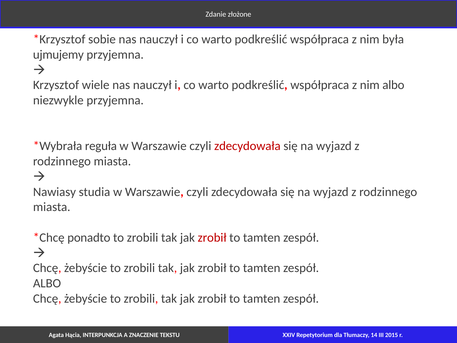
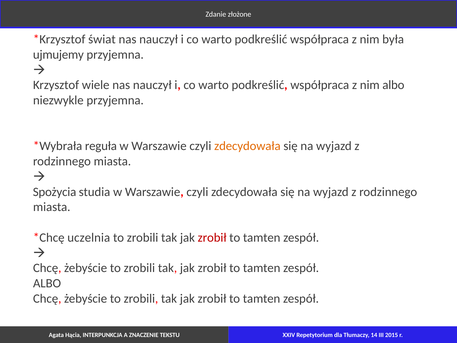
sobie: sobie -> świat (102, 39)
zdecydowała colour: red -> orange (247, 146)
Nawiasy: Nawiasy -> Spożycia (55, 192)
ponadto: ponadto -> uczelnia (89, 237)
